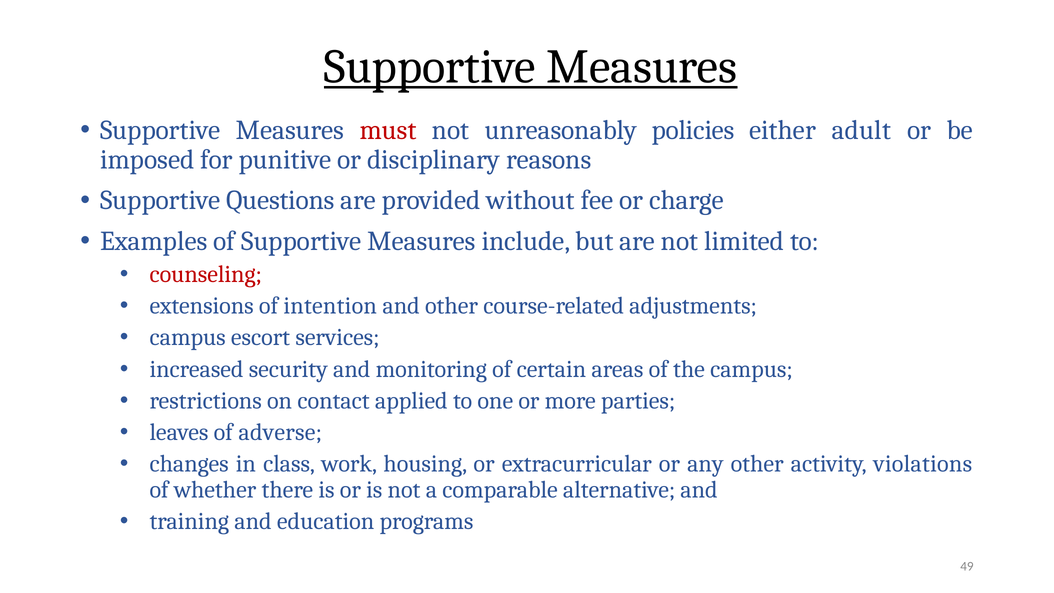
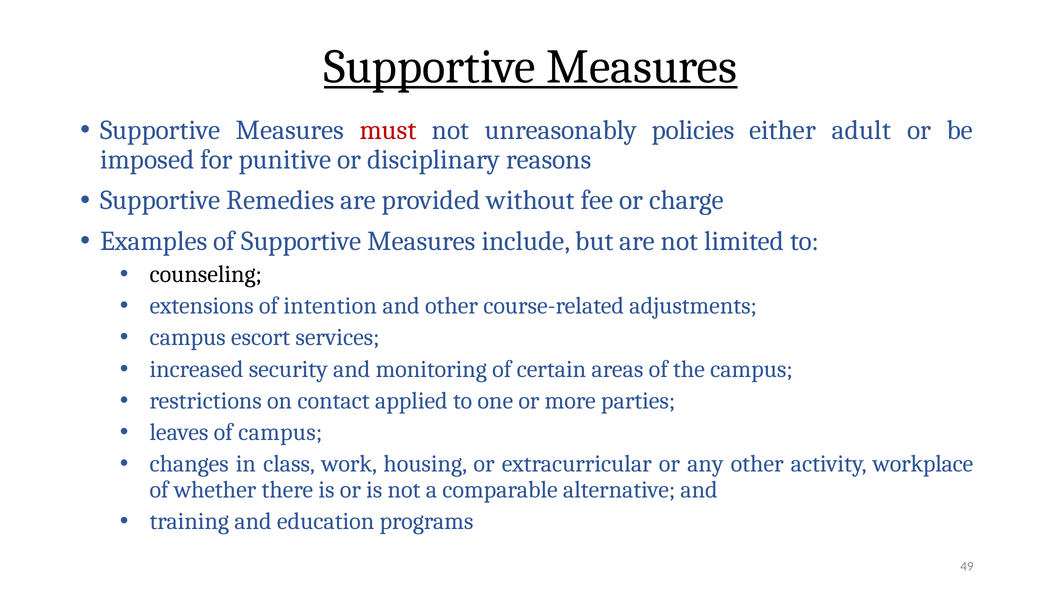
Questions: Questions -> Remedies (280, 200)
counseling colour: red -> black (206, 274)
of adverse: adverse -> campus (280, 432)
violations: violations -> workplace (923, 464)
